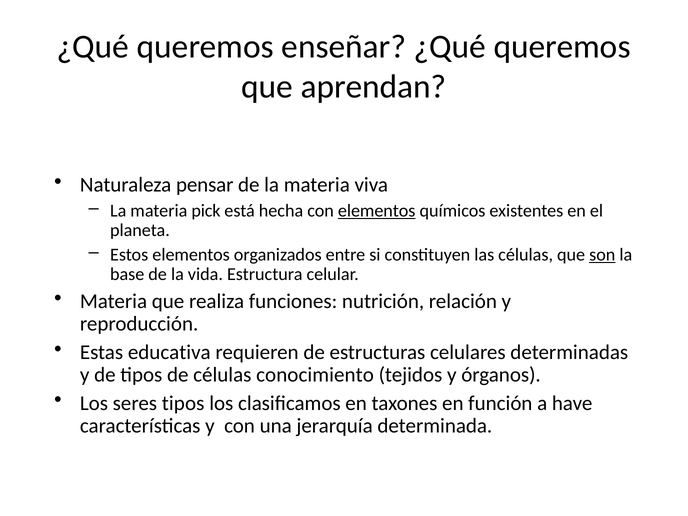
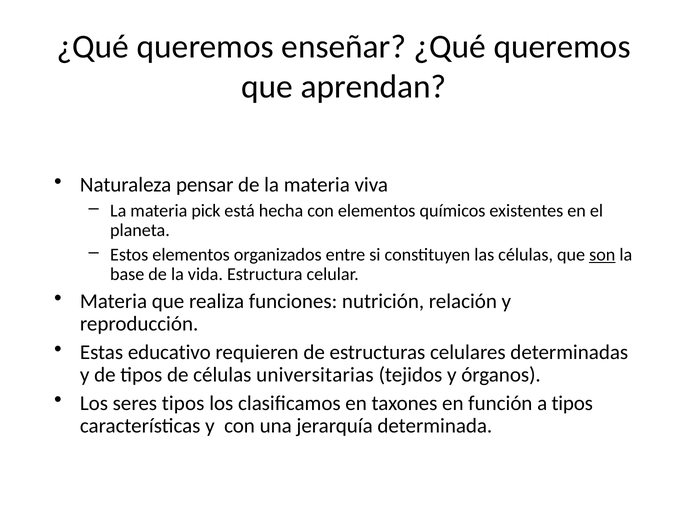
elementos underline: present -> none (377, 211)
educativa: educativa -> educativo (169, 352)
conocimiento: conocimiento -> universitarias (315, 375)
a have: have -> tipos (572, 403)
